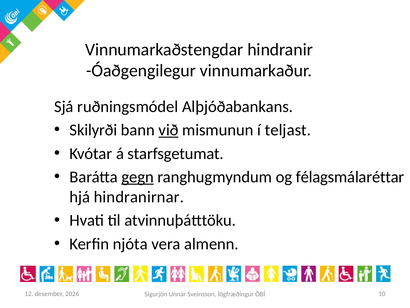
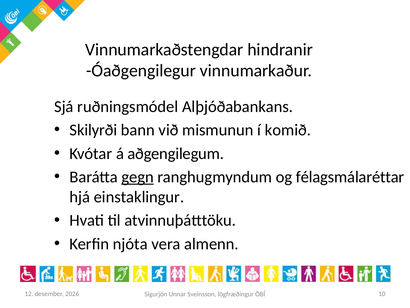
við underline: present -> none (169, 130)
teljast: teljast -> komið (288, 130)
starfsgetumat: starfsgetumat -> aðgengilegum (176, 153)
hindranirnar: hindranirnar -> einstaklingur (139, 197)
